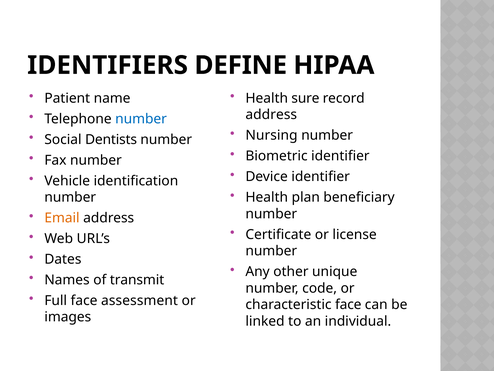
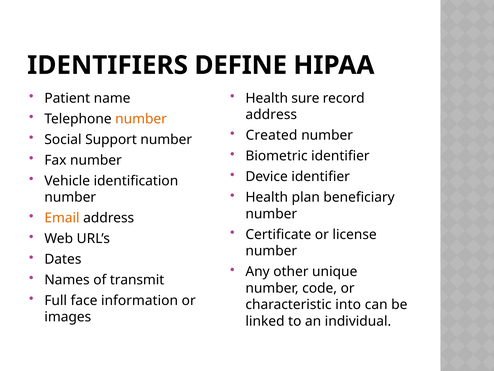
number colour: blue -> orange (141, 119)
Nursing: Nursing -> Created (271, 135)
Dentists: Dentists -> Support (111, 139)
assessment: assessment -> information (140, 300)
characteristic face: face -> into (348, 304)
